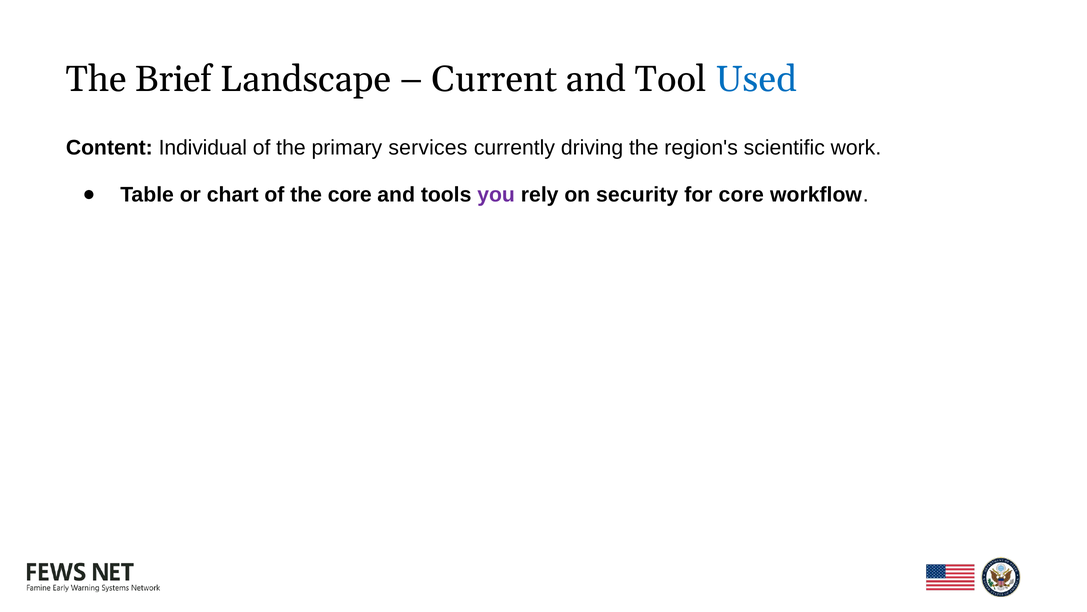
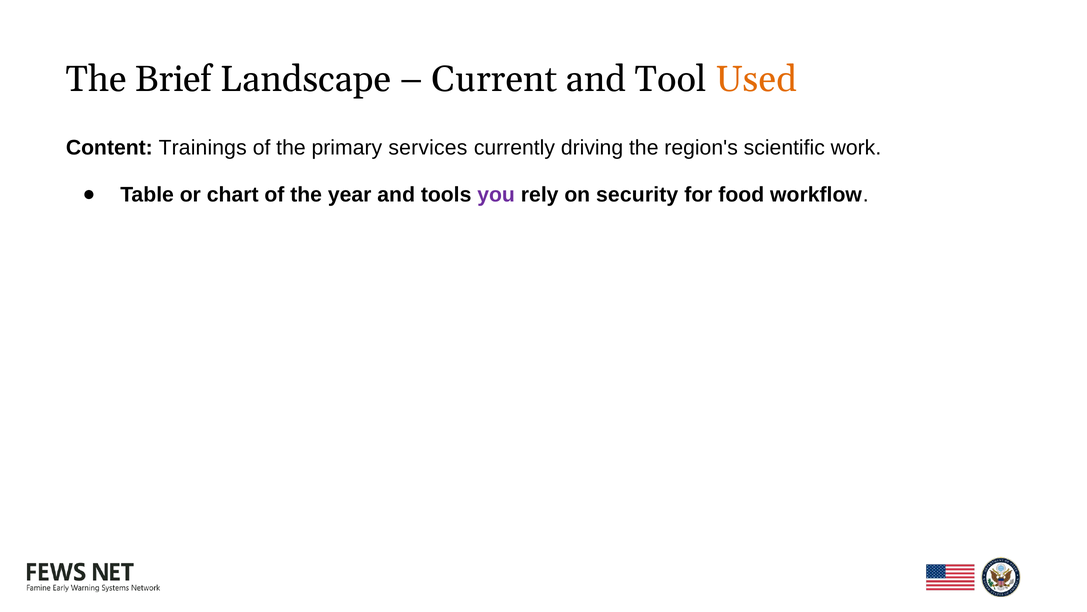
Used colour: blue -> orange (756, 79)
Individual: Individual -> Trainings (203, 148)
the core: core -> year (350, 195)
for core: core -> food (741, 195)
